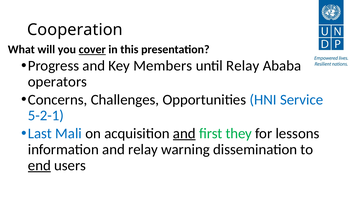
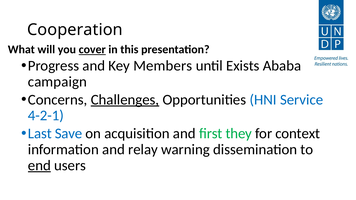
until Relay: Relay -> Exists (243, 66)
operators: operators -> campaign (57, 82)
Challenges underline: none -> present (125, 100)
5-2-1: 5-2-1 -> 4-2-1 (46, 116)
Mali: Mali -> Save (69, 134)
and underline: present -> none (184, 134)
lessons: lessons -> context (298, 134)
